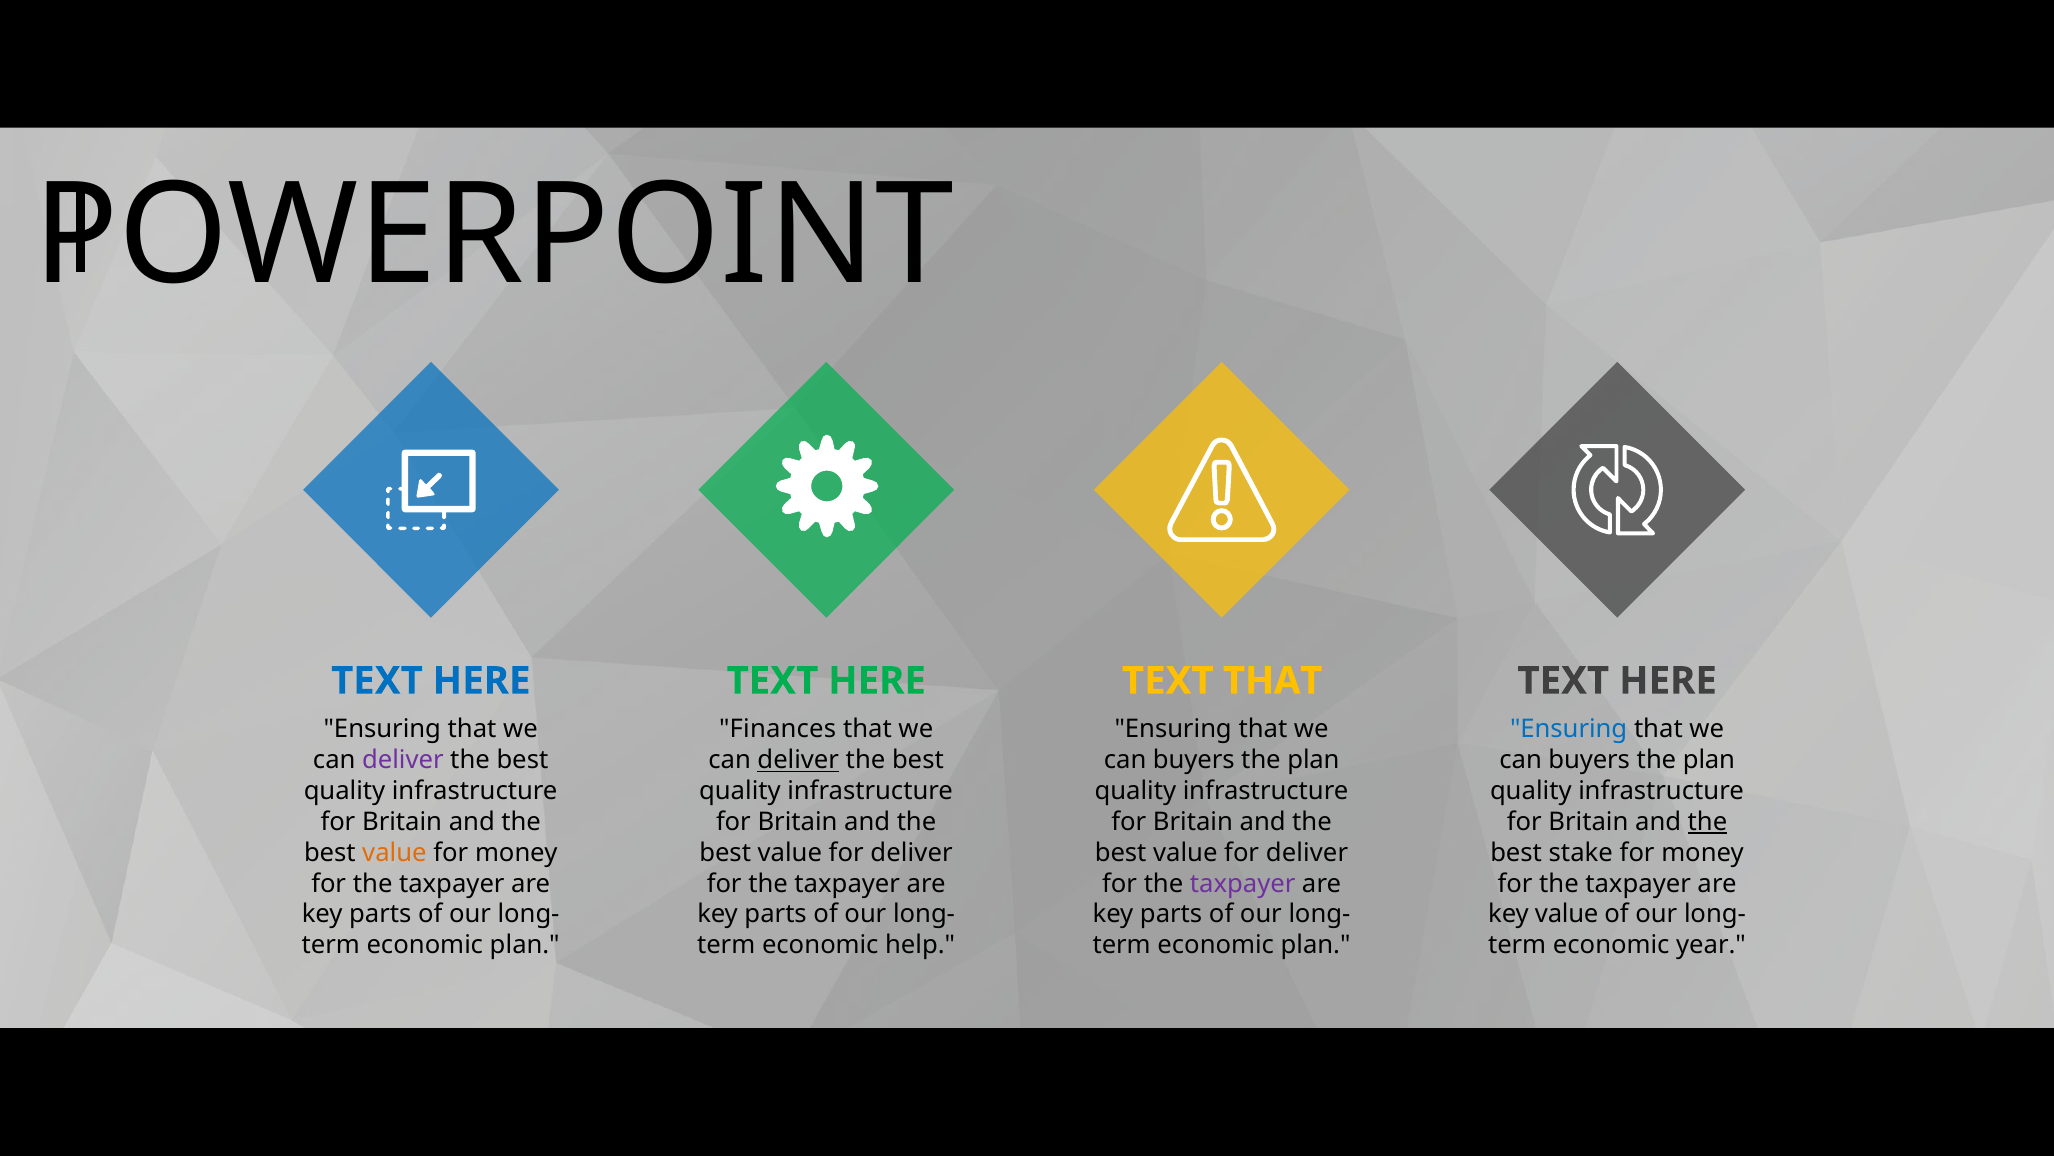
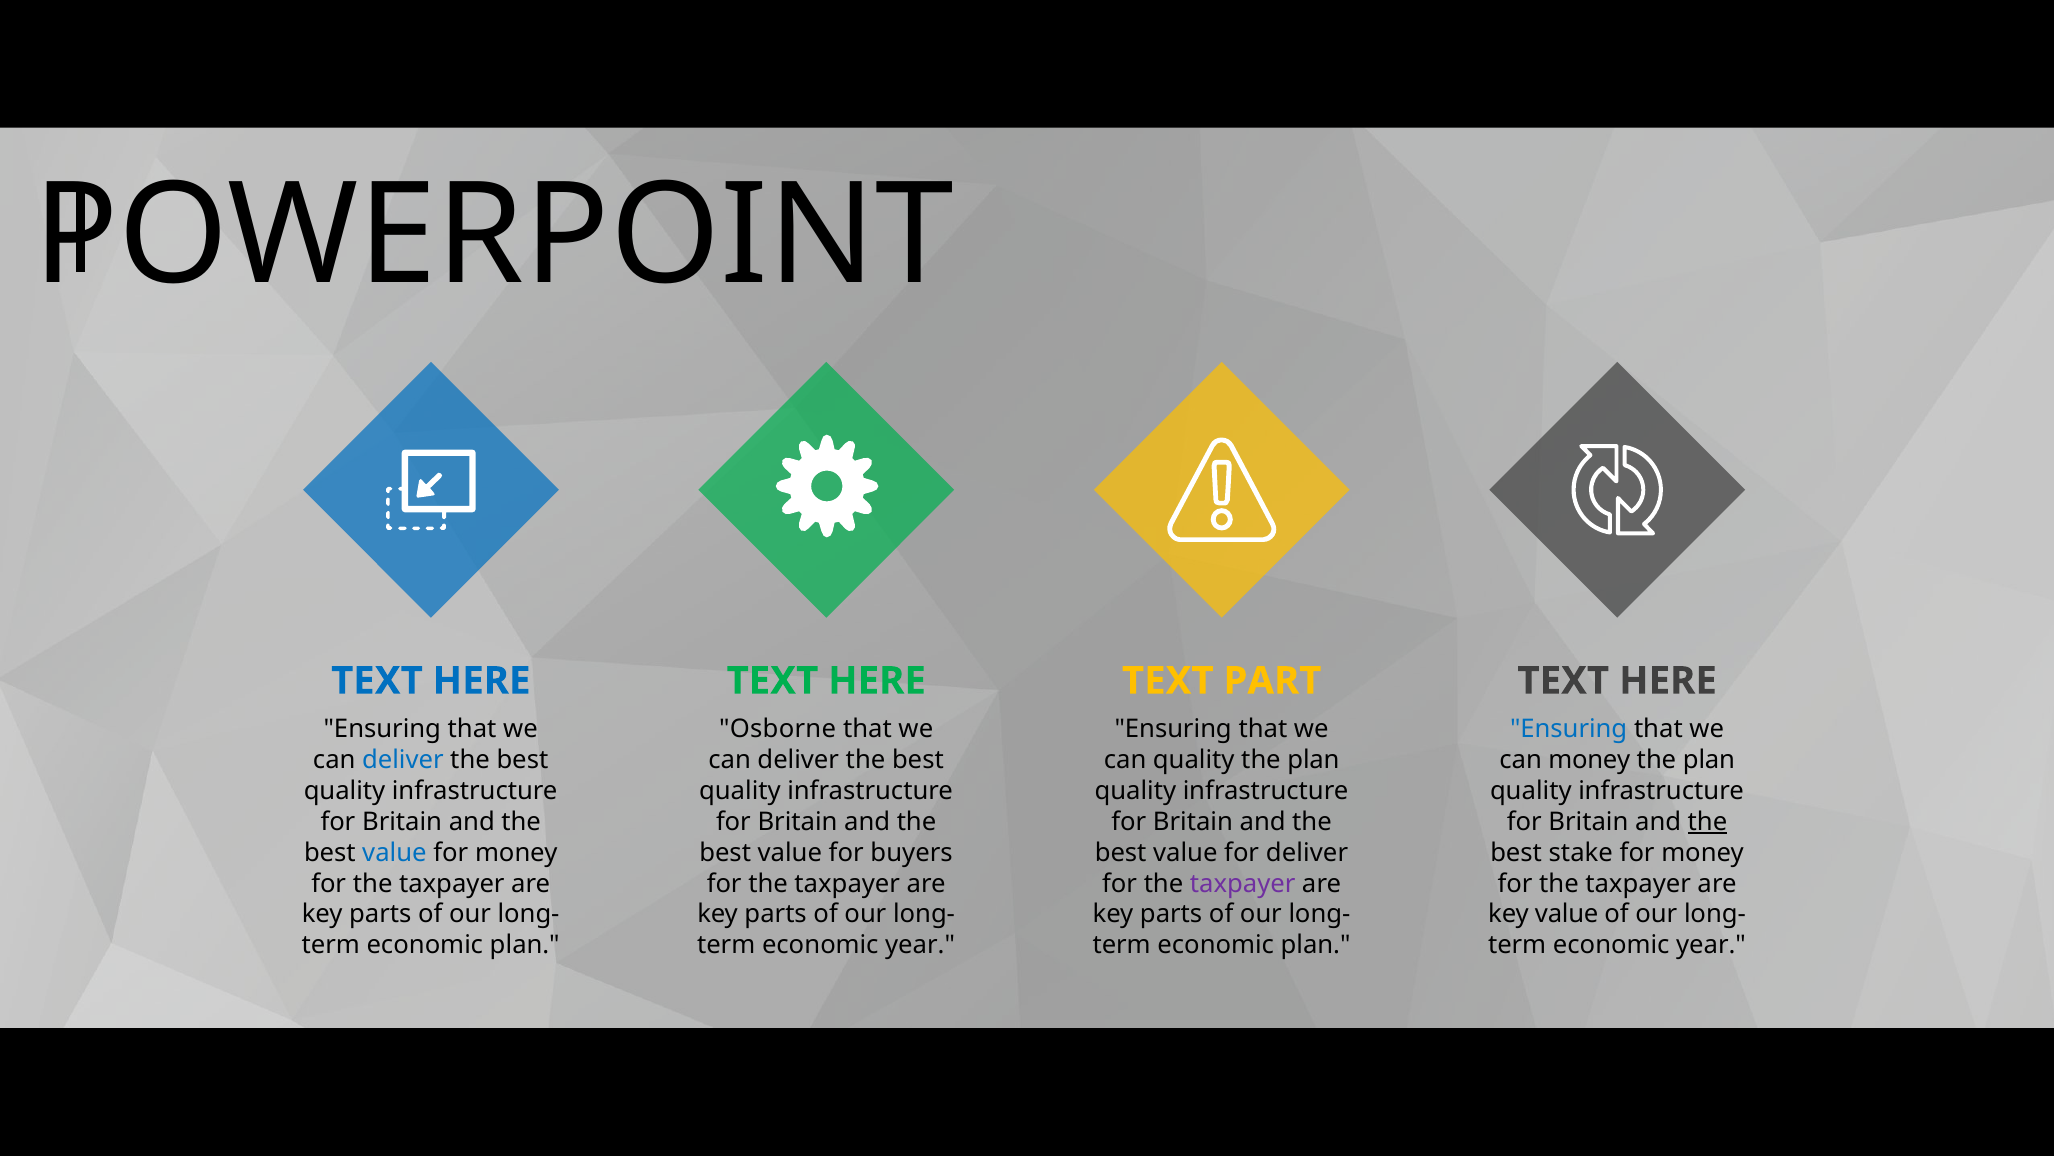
TEXT THAT: THAT -> PART (1273, 681)
Finances: Finances -> Osborne (778, 729)
deliver colour: purple -> blue (403, 760)
deliver underline: present -> none (798, 760)
buyers: buyers -> quality (1194, 760)
buyers: buyers -> money (1589, 760)
value colour: orange -> blue (394, 852)
deliver: deliver -> buyers (912, 852)
help: help -> year (920, 945)
